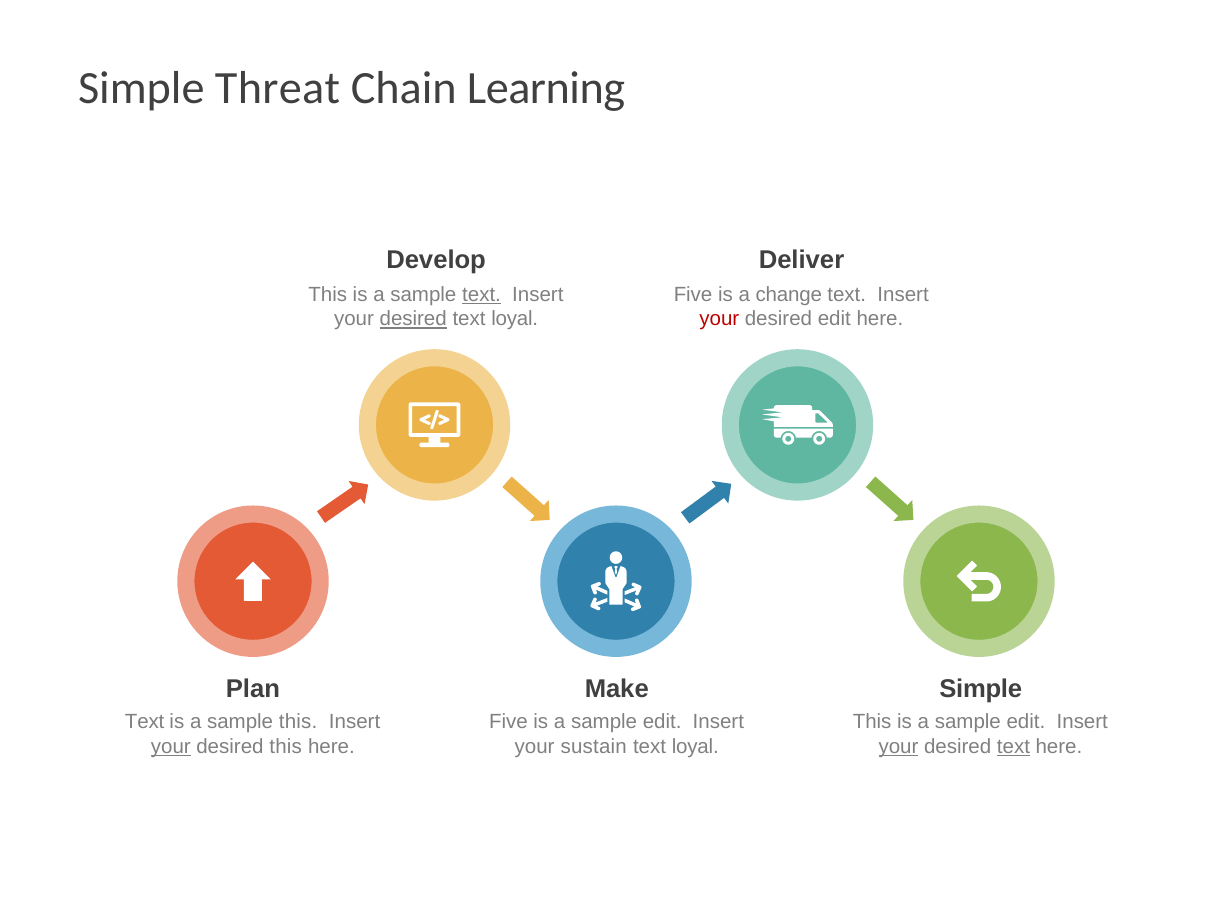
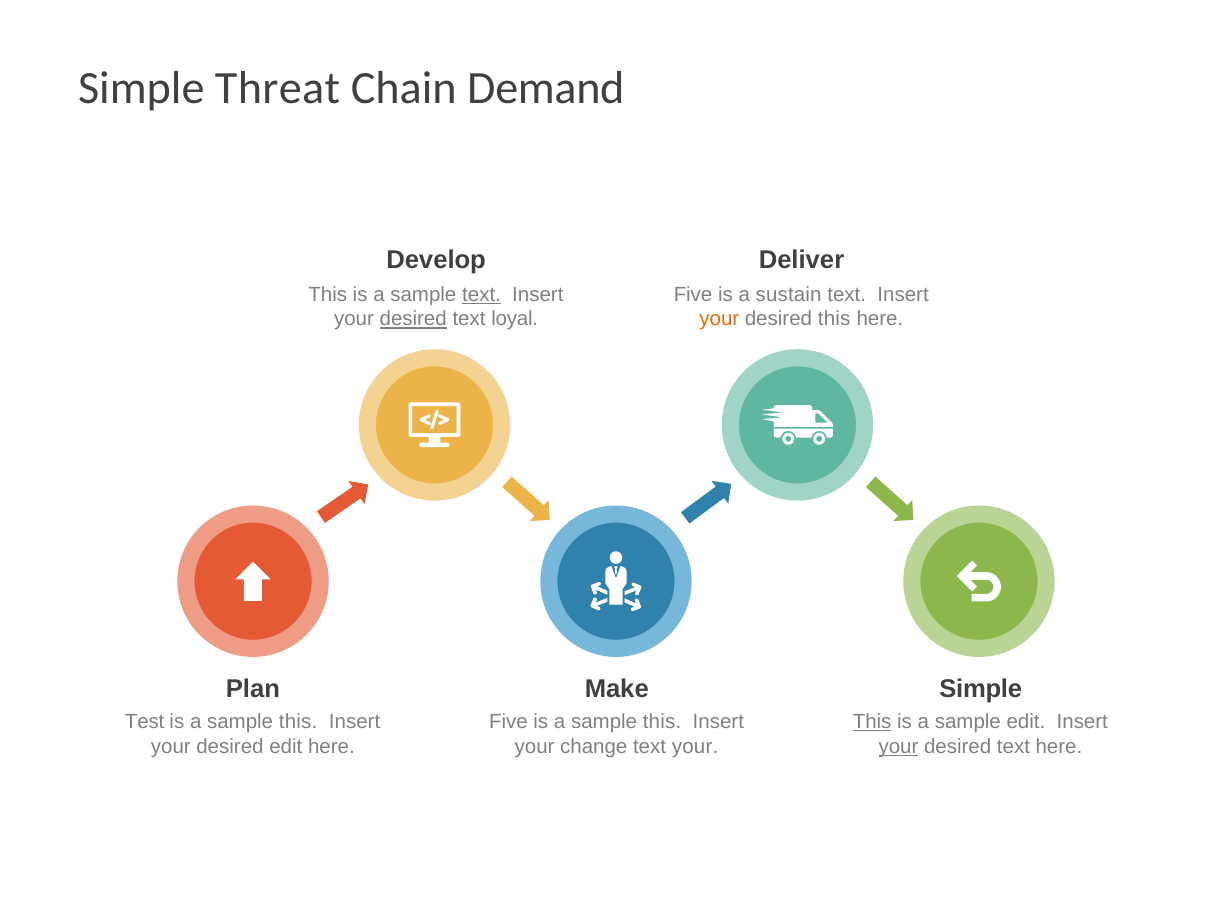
Learning: Learning -> Demand (546, 88)
change: change -> sustain (789, 294)
your colour: red -> orange (719, 319)
desired edit: edit -> this (834, 319)
Text: Text -> Test (145, 722)
edit: edit -> this (662, 722)
This underline: none -> present (872, 722)
your underline: present -> none (171, 747)
desired this: this -> edit (286, 747)
sustain: sustain -> change (594, 747)
loyal: loyal -> your (695, 747)
text underline: present -> none (1013, 747)
